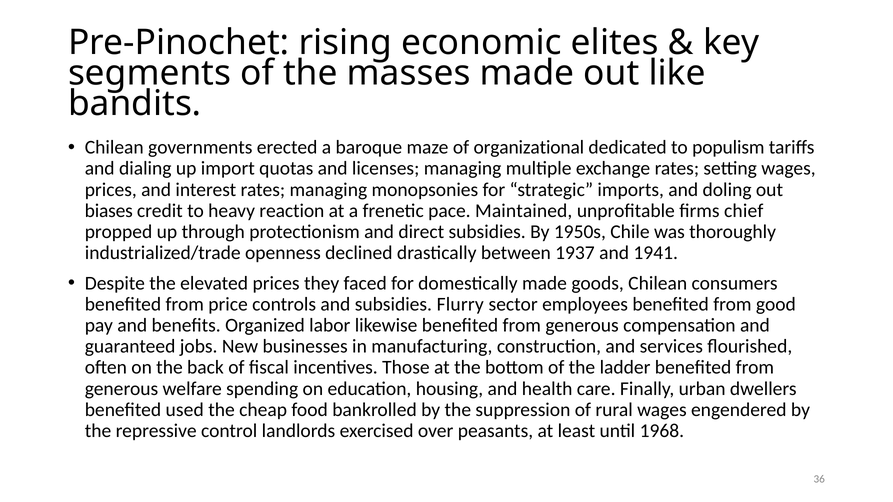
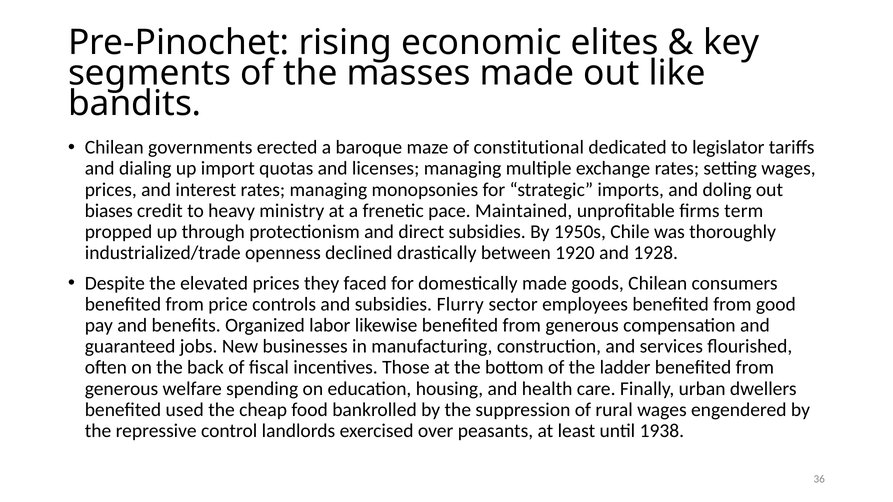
organizational: organizational -> constitutional (529, 147)
populism: populism -> legislator (728, 147)
reaction: reaction -> ministry (292, 211)
chief: chief -> term (744, 211)
1937: 1937 -> 1920 (575, 253)
1941: 1941 -> 1928 (656, 253)
1968: 1968 -> 1938 (662, 431)
